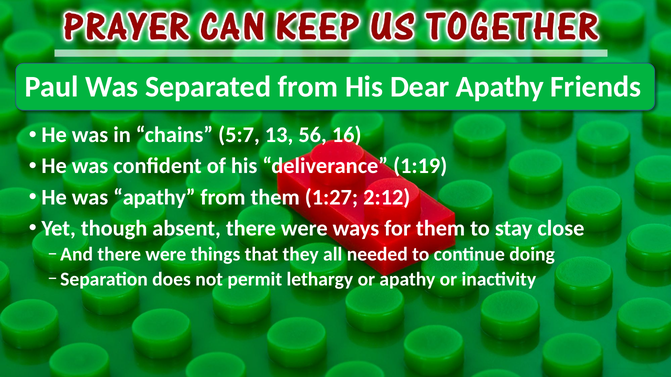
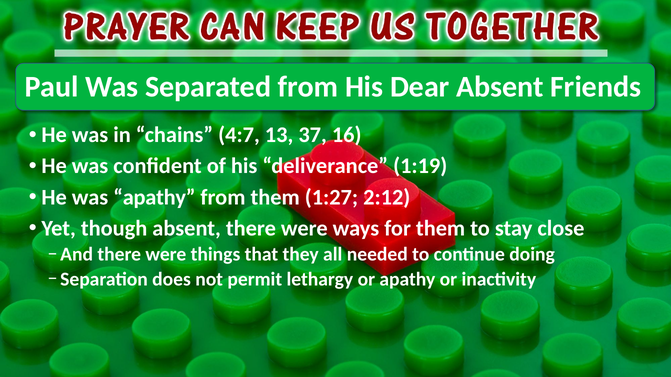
Dear Apathy: Apathy -> Absent (500, 87)
5:7: 5:7 -> 4:7 (239, 135)
56: 56 -> 37 (313, 135)
